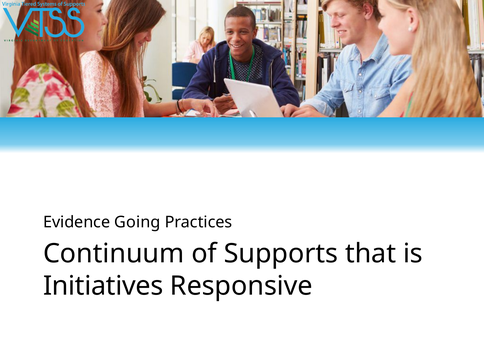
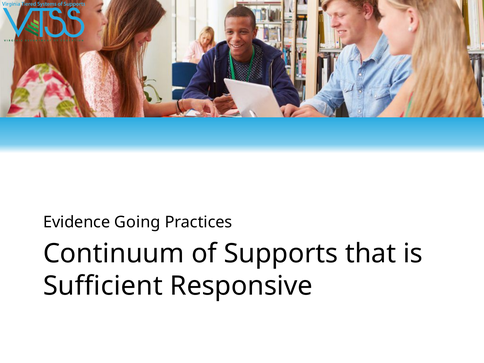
Initiatives: Initiatives -> Sufficient (103, 286)
